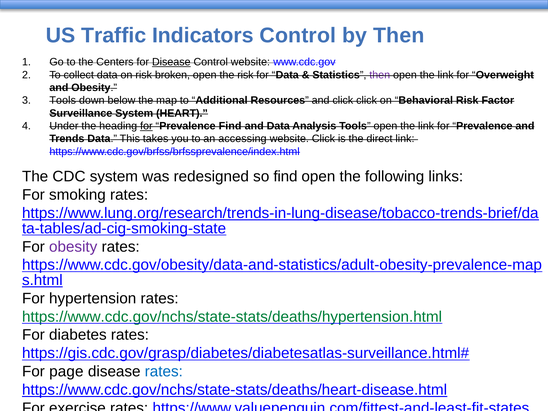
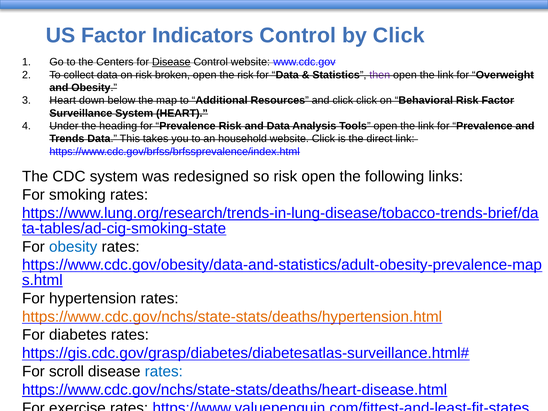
US Traffic: Traffic -> Factor (114, 35)
by Then: Then -> Click (399, 35)
Tools: Tools -> Heart (63, 100)
for underline: present -> none (146, 126)
Prevalence Find: Find -> Risk (230, 126)
accessing: accessing -> household (243, 139)
so find: find -> risk (285, 177)
obesity colour: purple -> blue (73, 247)
https://www.cdc.gov/nchs/state-stats/deaths/hypertension.html colour: green -> orange (232, 317)
page: page -> scroll (66, 372)
